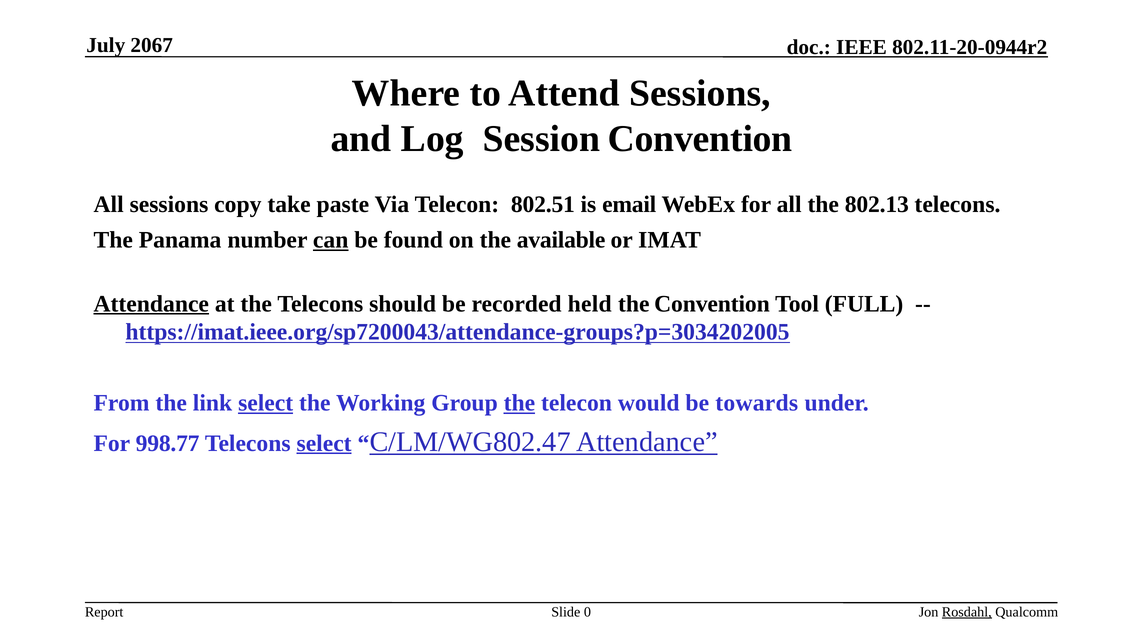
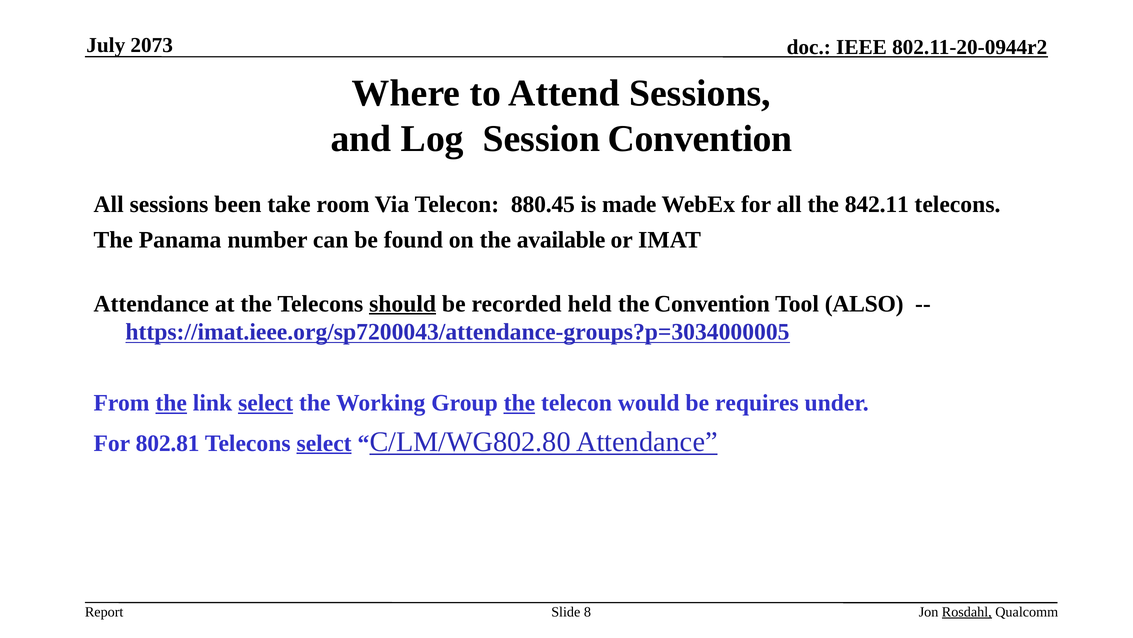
2067: 2067 -> 2073 (152, 45)
copy: copy -> been (238, 204)
paste: paste -> room (343, 204)
802.51: 802.51 -> 880.45 (543, 204)
email: email -> made (629, 204)
802.13: 802.13 -> 842.11 (877, 204)
can underline: present -> none (331, 240)
Attendance underline: present -> none (151, 303)
should underline: none -> present (403, 303)
FULL: FULL -> ALSO (864, 303)
https://imat.ieee.org/sp7200043/attendance-groups?p=3034202005: https://imat.ieee.org/sp7200043/attendance-groups?p=3034202005 -> https://imat.ieee.org/sp7200043/attendance-groups?p=3034000005 (457, 332)
the underline: none -> present (171, 403)
towards: towards -> requires (757, 403)
998.77: 998.77 -> 802.81 (168, 443)
C/LM/WG802.47: C/LM/WG802.47 -> C/LM/WG802.80 (470, 441)
0: 0 -> 8 (587, 611)
